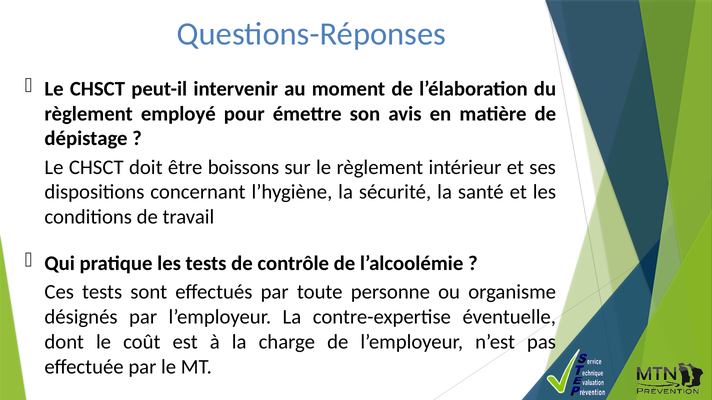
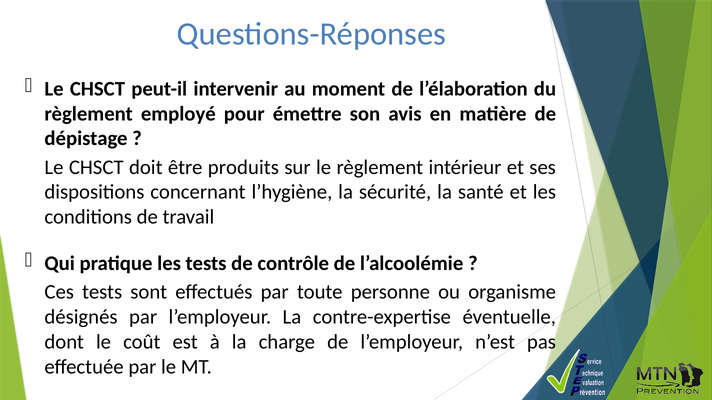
boissons: boissons -> produits (243, 167)
